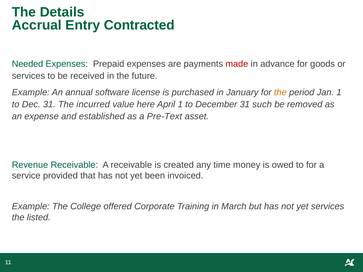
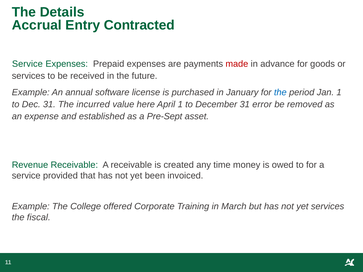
Needed: Needed -> Service (27, 64)
the colour: orange -> blue (280, 92)
such: such -> error (262, 104)
Pre-Text: Pre-Text -> Pre-Sept (165, 116)
listed: listed -> fiscal (39, 218)
